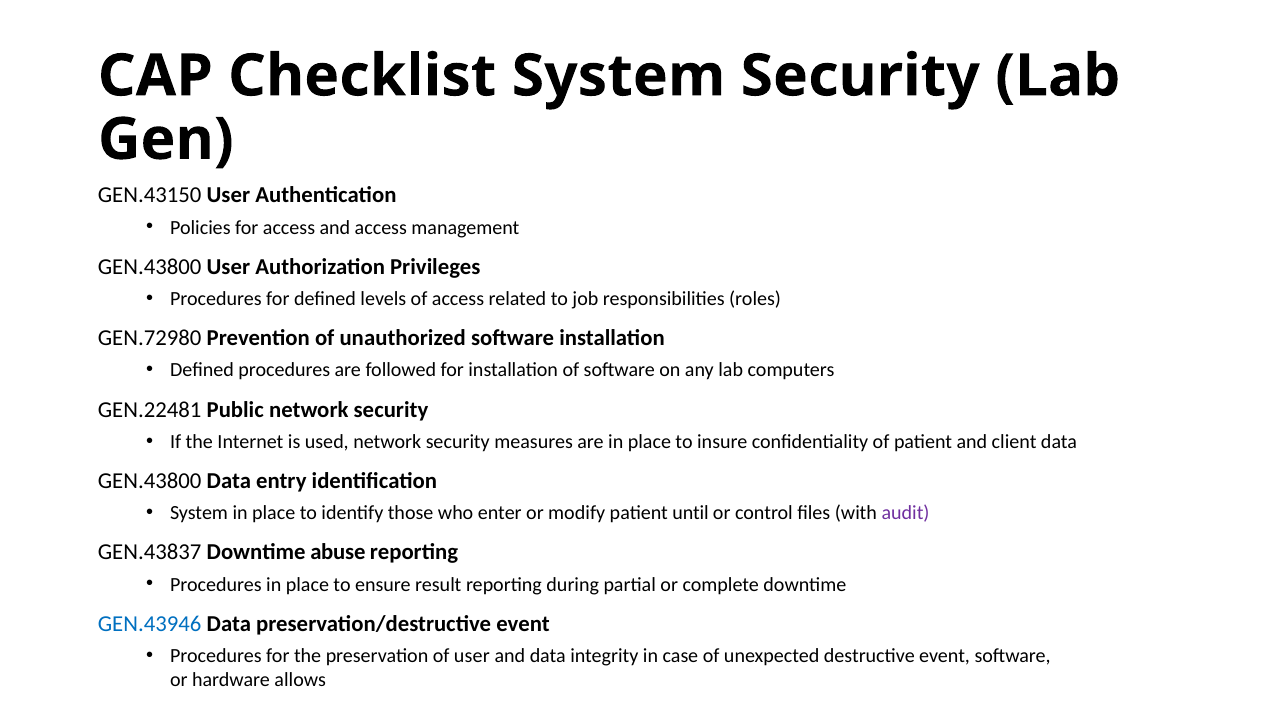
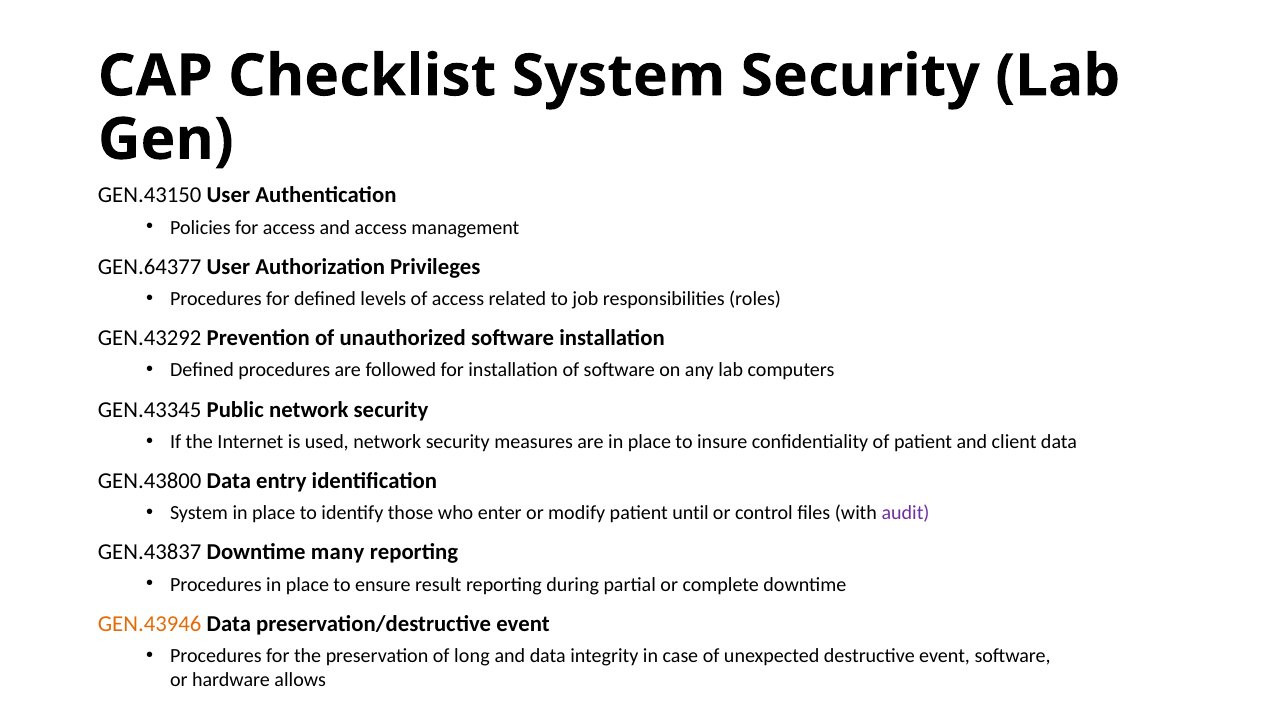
GEN.43800: GEN.43800 -> GEN.64377 (150, 267)
GEN.72980: GEN.72980 -> GEN.43292 (150, 338)
GEN.22481: GEN.22481 -> GEN.43345 (150, 410)
abuse: abuse -> many (338, 553)
GEN.43946 colour: blue -> orange (150, 624)
of user: user -> long (472, 656)
